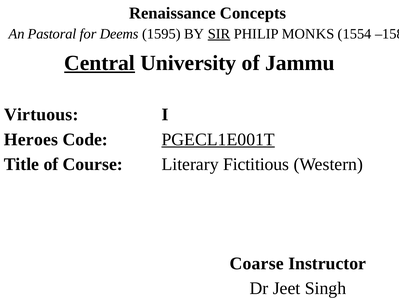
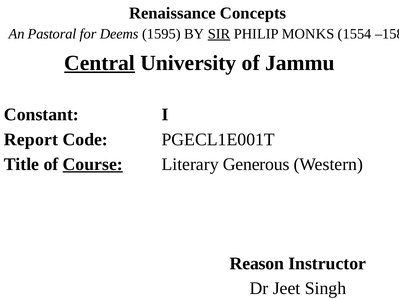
Virtuous: Virtuous -> Constant (41, 115)
Heroes: Heroes -> Report (31, 140)
PGECL1E001T underline: present -> none (218, 140)
Course underline: none -> present (93, 164)
Fictitious: Fictitious -> Generous (256, 164)
Coarse: Coarse -> Reason (257, 264)
